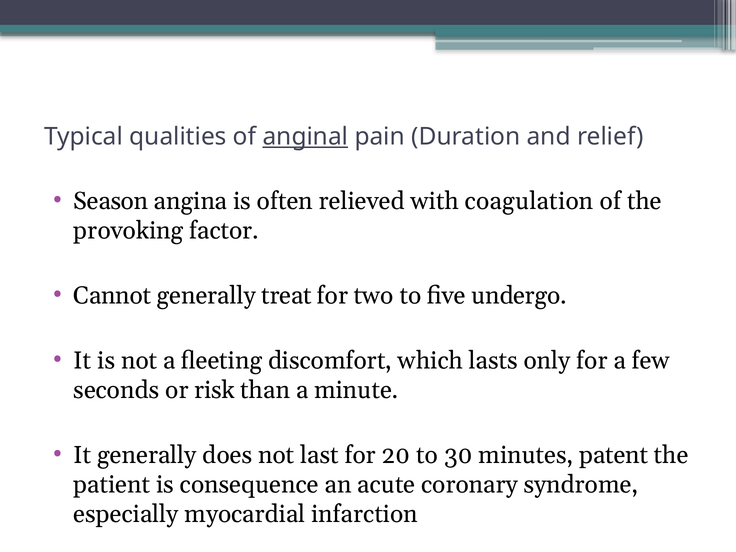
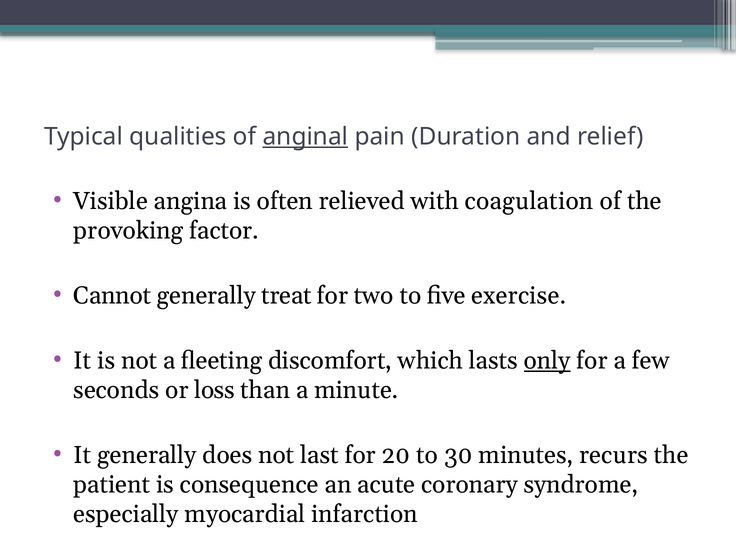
Season: Season -> Visible (111, 201)
undergo: undergo -> exercise (519, 296)
only underline: none -> present (547, 361)
risk: risk -> loss (215, 390)
patent: patent -> recurs (614, 455)
